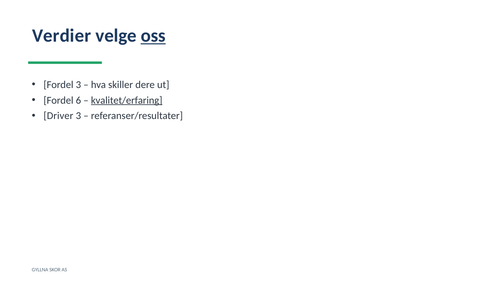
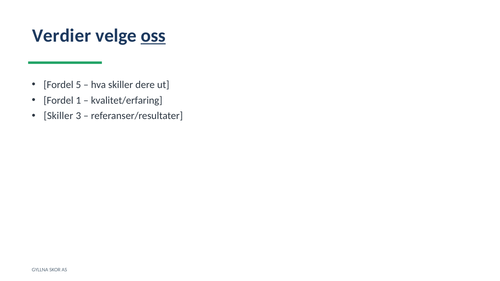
Fordel 3: 3 -> 5 (78, 85)
6: 6 -> 1 (78, 100)
kvalitet/erfaring underline: present -> none (127, 100)
Driver: Driver -> Skiller (58, 116)
